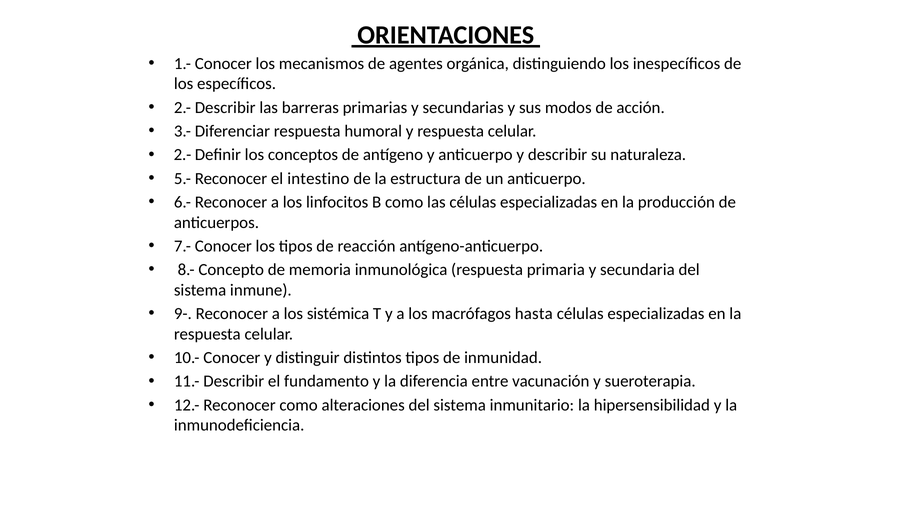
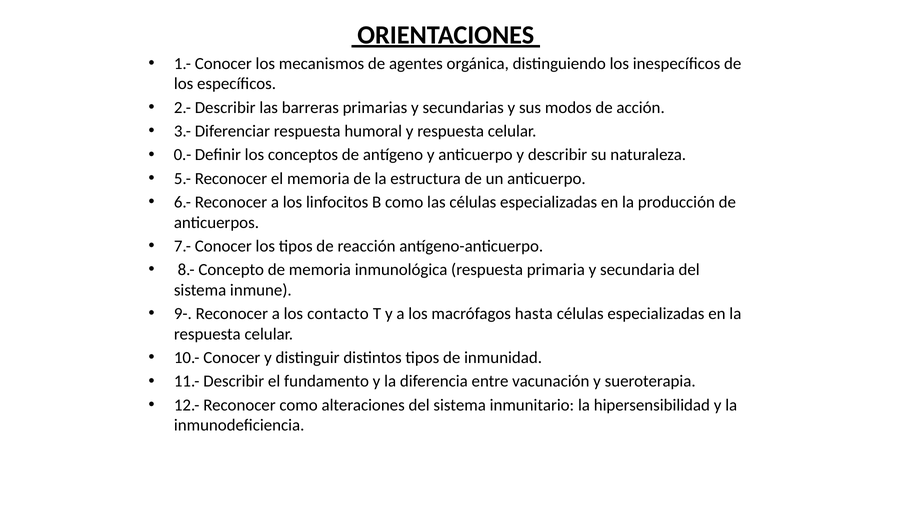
2.-: 2.- -> 0.- (183, 155)
el intestino: intestino -> memoria (318, 178)
sistémica: sistémica -> contacto (338, 314)
